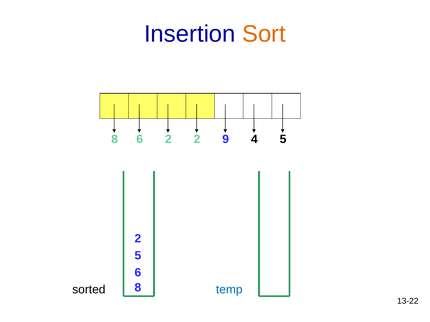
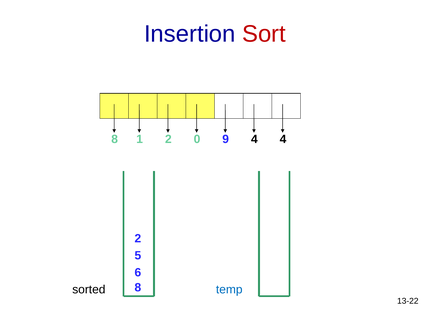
Sort colour: orange -> red (264, 34)
8 6: 6 -> 1 (140, 139)
2 2: 2 -> 0 (197, 139)
4 5: 5 -> 4 (283, 139)
